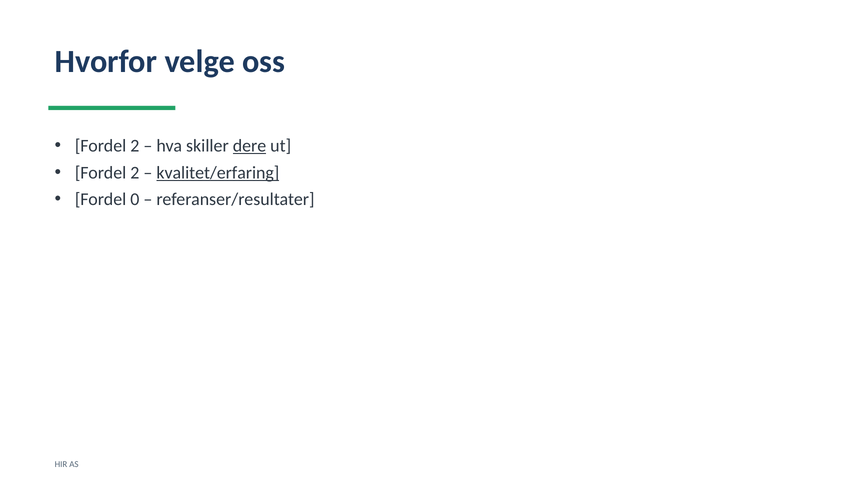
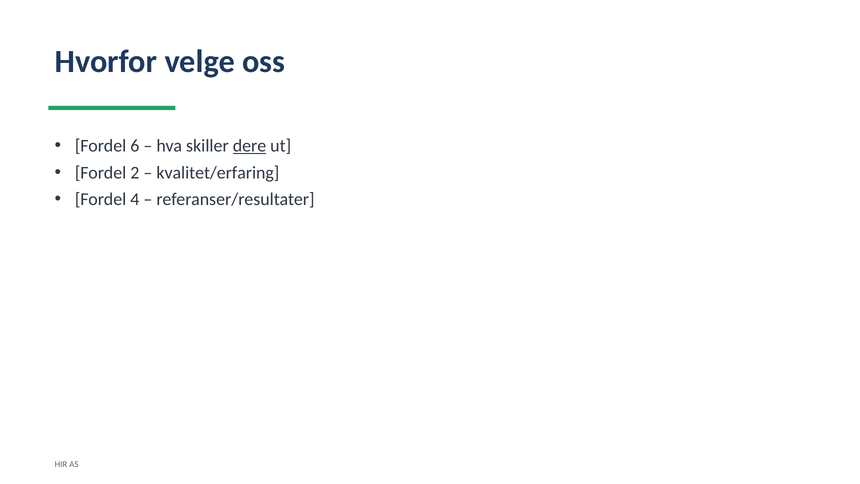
2: 2 -> 6 (135, 146)
kvalitet/erfaring underline: present -> none (218, 173)
0: 0 -> 4 (135, 199)
